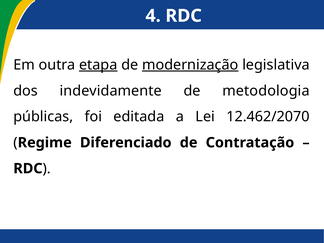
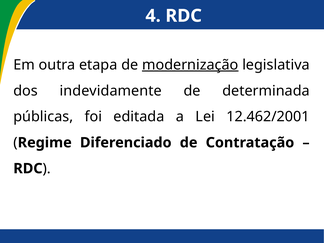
etapa underline: present -> none (98, 65)
metodologia: metodologia -> determinada (266, 91)
12.462/2070: 12.462/2070 -> 12.462/2001 (268, 117)
